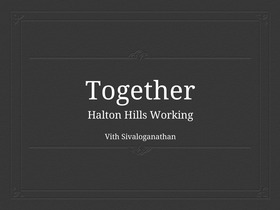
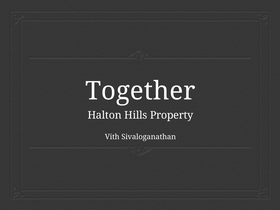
Working: Working -> Property (172, 115)
